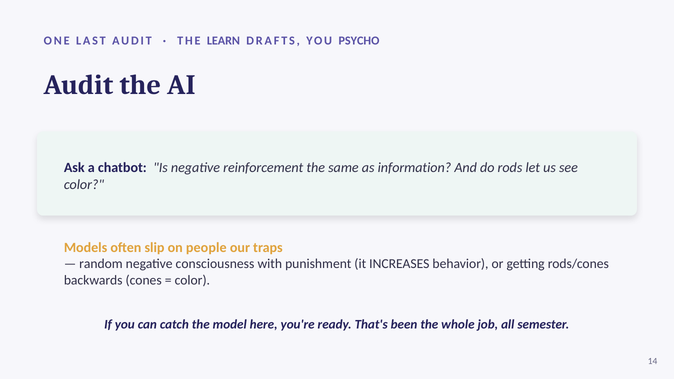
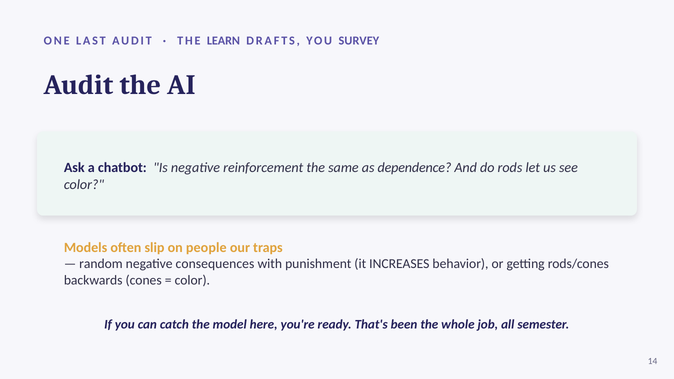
PSYCHO: PSYCHO -> SURVEY (359, 41)
information: information -> dependence (414, 168)
consciousness: consciousness -> consequences (215, 264)
